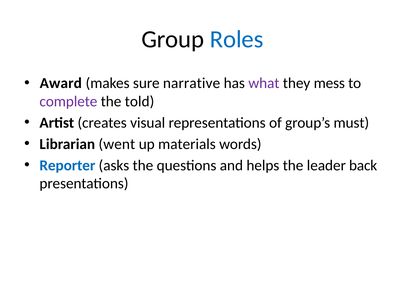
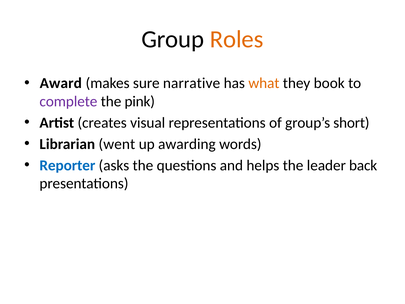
Roles colour: blue -> orange (237, 39)
what colour: purple -> orange (264, 83)
mess: mess -> book (329, 83)
told: told -> pink (140, 101)
must: must -> short (351, 123)
materials: materials -> awarding (187, 144)
